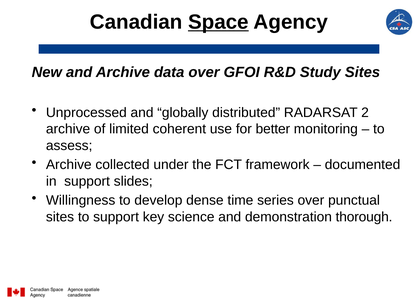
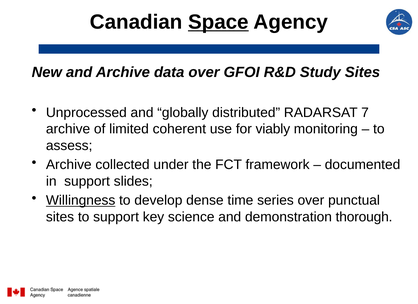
2: 2 -> 7 (365, 113)
better: better -> viably (273, 129)
Willingness underline: none -> present (81, 200)
